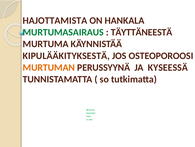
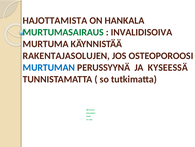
TÄYTTÄNEESTÄ: TÄYTTÄNEESTÄ -> INVALIDISOIVA (141, 32)
KIPULÄÄKITYKSESTÄ: KIPULÄÄKITYKSESTÄ -> RAKENTAJASOLUJEN (66, 56)
MURTUMAN colour: orange -> blue (49, 67)
